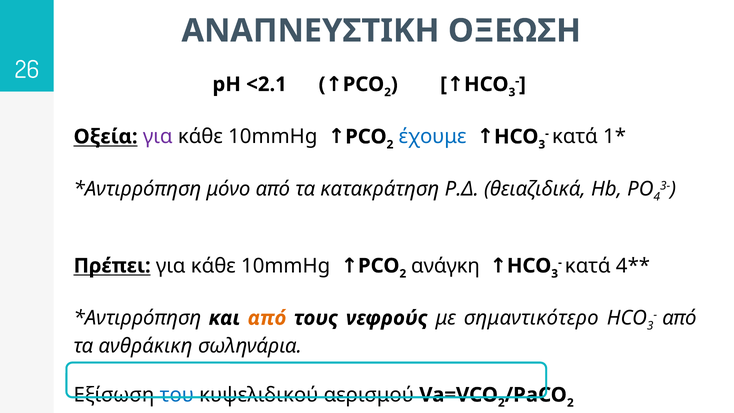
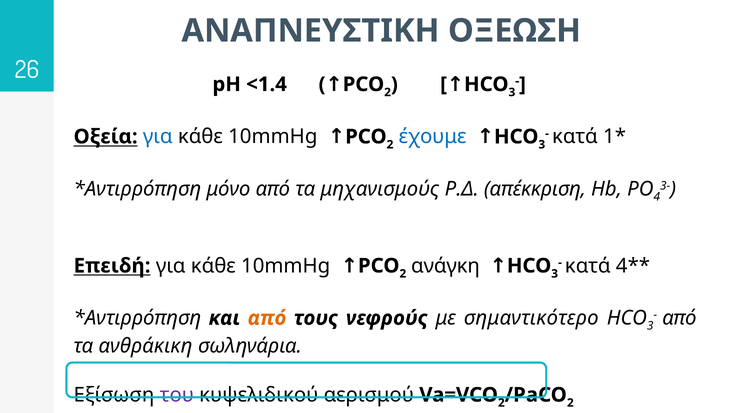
<2.1: <2.1 -> <1.4 (267, 84)
για colour: purple -> blue (158, 137)
κατακράτηση: κατακράτηση -> μηχανισμούς (380, 189)
θειαζιδικά: θειαζιδικά -> απέκκριση (535, 189)
Πρέπει: Πρέπει -> Επειδή (112, 266)
του colour: blue -> purple (177, 395)
